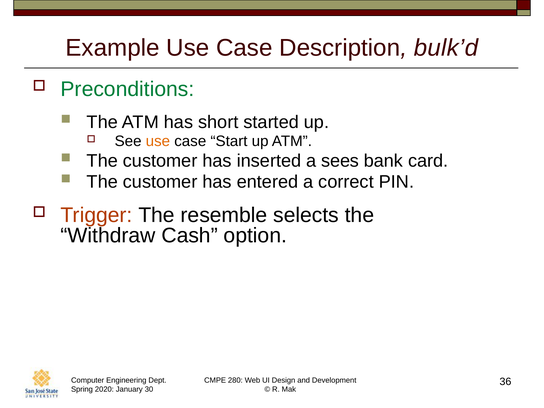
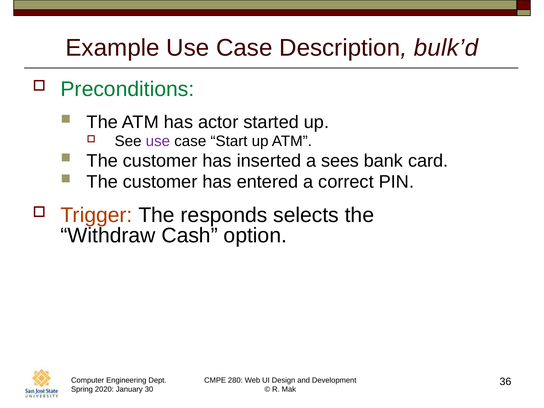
short: short -> actor (218, 122)
use colour: orange -> purple (158, 141)
resemble: resemble -> responds (224, 215)
